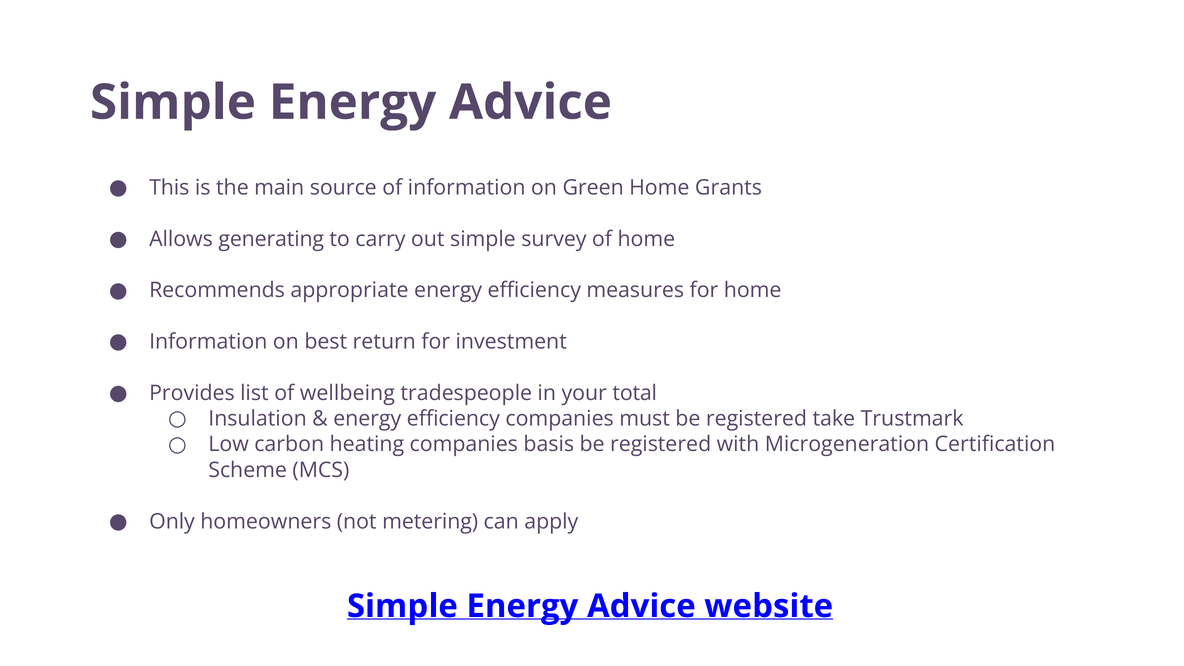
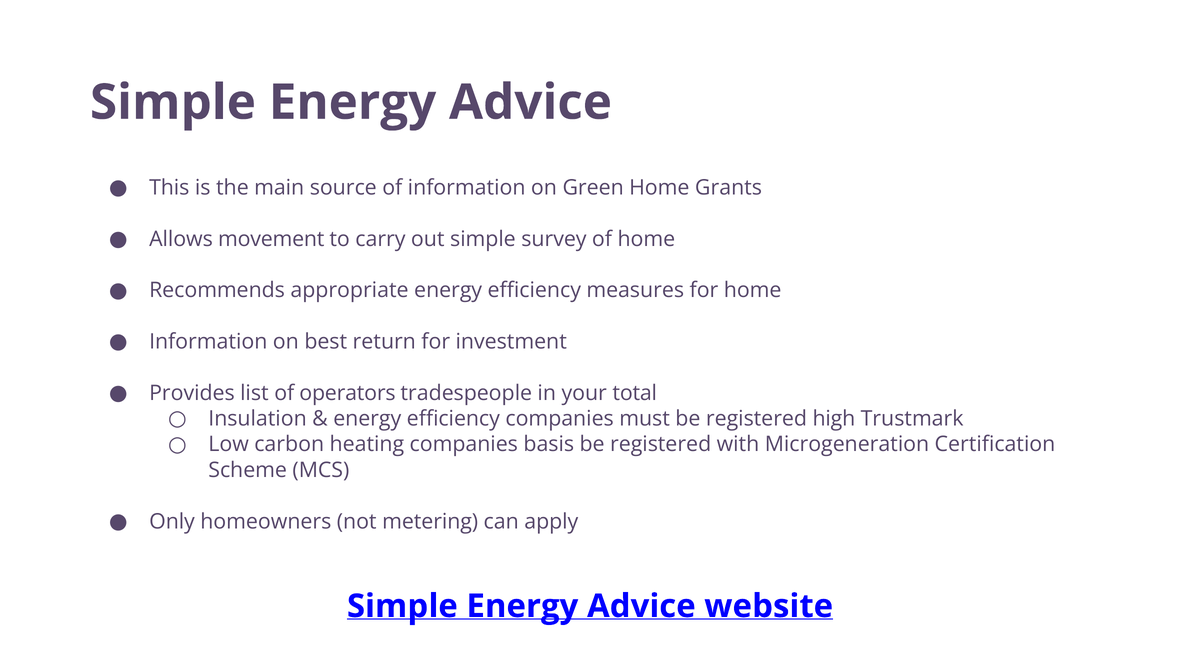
generating: generating -> movement (271, 239)
wellbeing: wellbeing -> operators (347, 393)
take: take -> high (834, 419)
